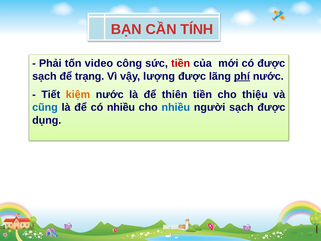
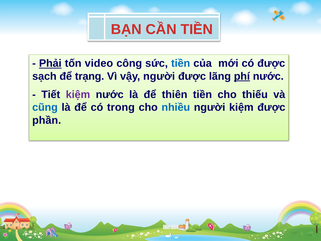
CẦN TÍNH: TÍNH -> TIỀN (197, 29)
Phải underline: none -> present (50, 63)
tiền colour: red -> blue (181, 63)
vậy lượng: lượng -> người (159, 76)
kiệm colour: orange -> purple (78, 94)
thiệu: thiệu -> thiếu (255, 94)
có nhiều: nhiều -> trong (121, 107)
người sạch: sạch -> kiệm (241, 107)
dụng: dụng -> phần (47, 120)
